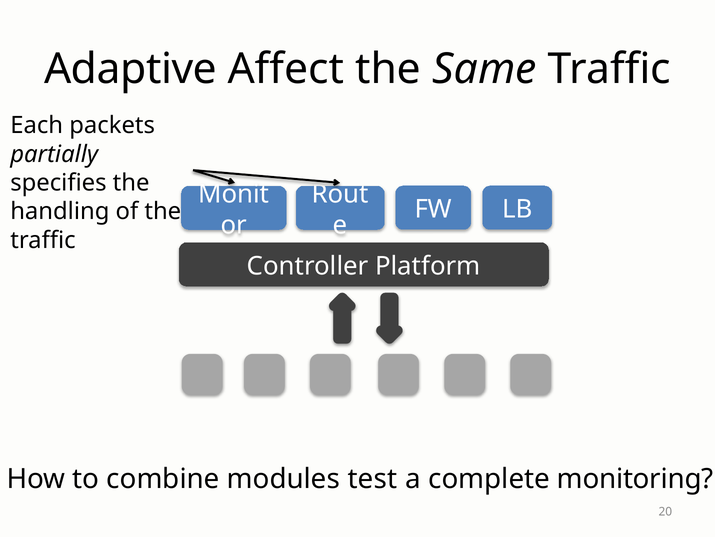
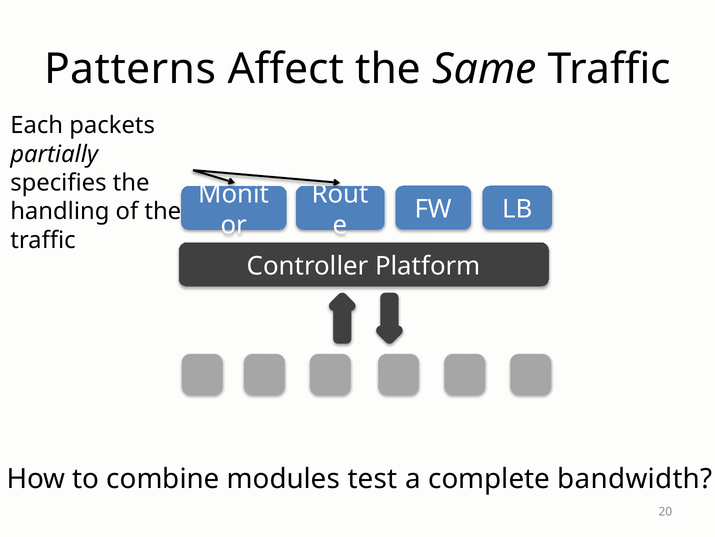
Adaptive: Adaptive -> Patterns (130, 69)
monitoring: monitoring -> bandwidth (635, 478)
